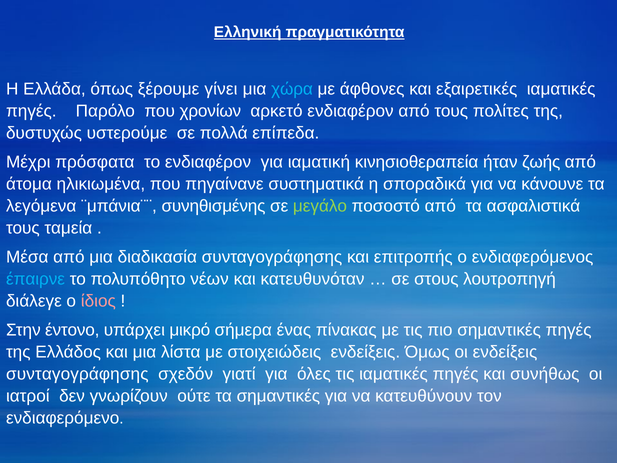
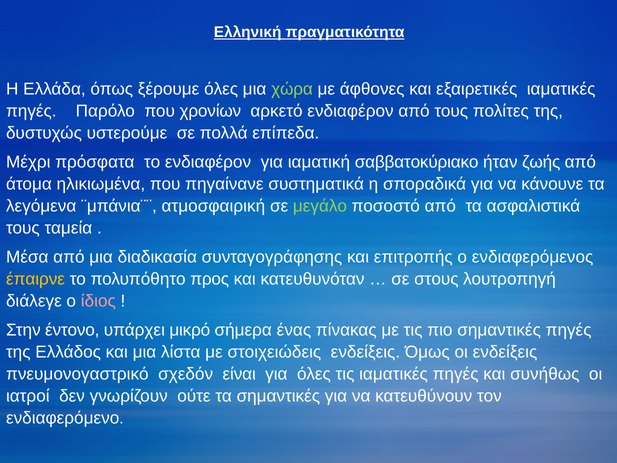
ξέρουμε γίνει: γίνει -> όλες (221, 89)
χώρα colour: light blue -> light green (292, 89)
κινησιοθεραπεία: κινησιοθεραπεία -> σαββατοκύριακο (417, 162)
συνηθισμένης: συνηθισμένης -> ατμοσφαιρική (213, 206)
έπαιρνε colour: light blue -> yellow (36, 279)
νέων: νέων -> προς (210, 279)
συνταγογράφησης: συνταγογράφησης -> πνευμονογαστρικό (77, 374)
γιατί: γιατί -> είναι (239, 374)
